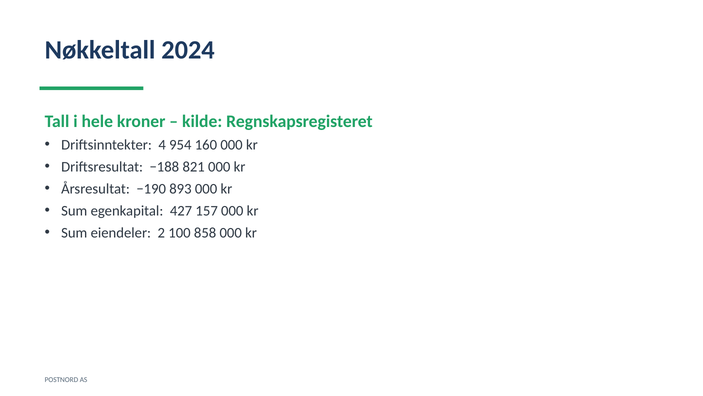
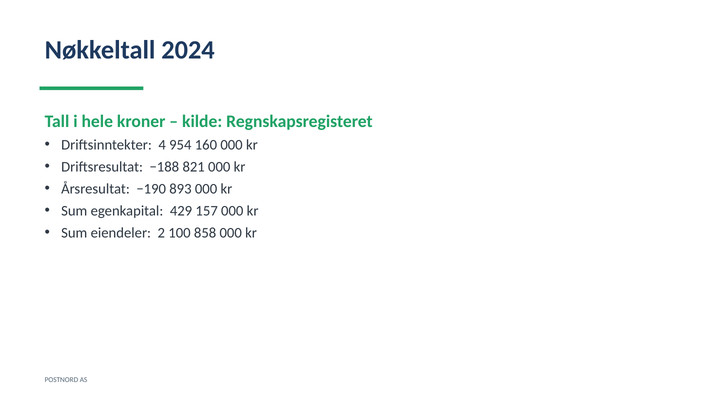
427: 427 -> 429 (181, 211)
